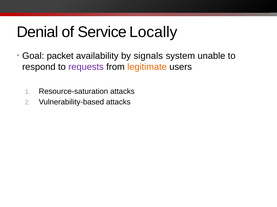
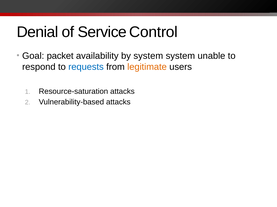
Locally: Locally -> Control (153, 32)
by signals: signals -> system (148, 56)
requests colour: purple -> blue (86, 67)
